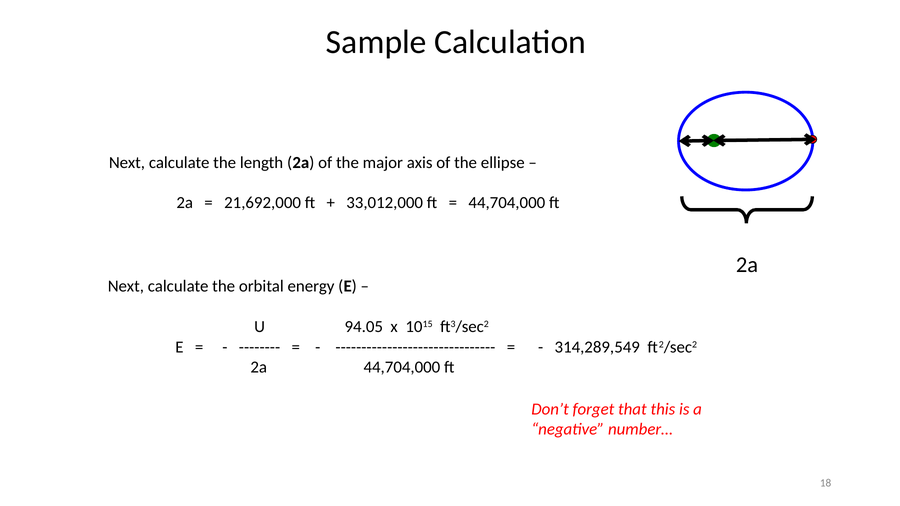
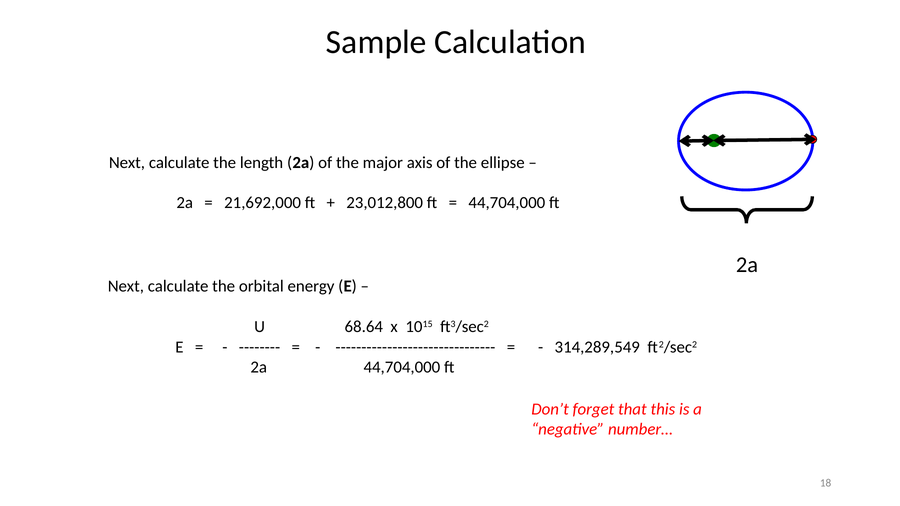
33,012,000: 33,012,000 -> 23,012,800 (385, 203)
94.05: 94.05 -> 68.64 (364, 327)
